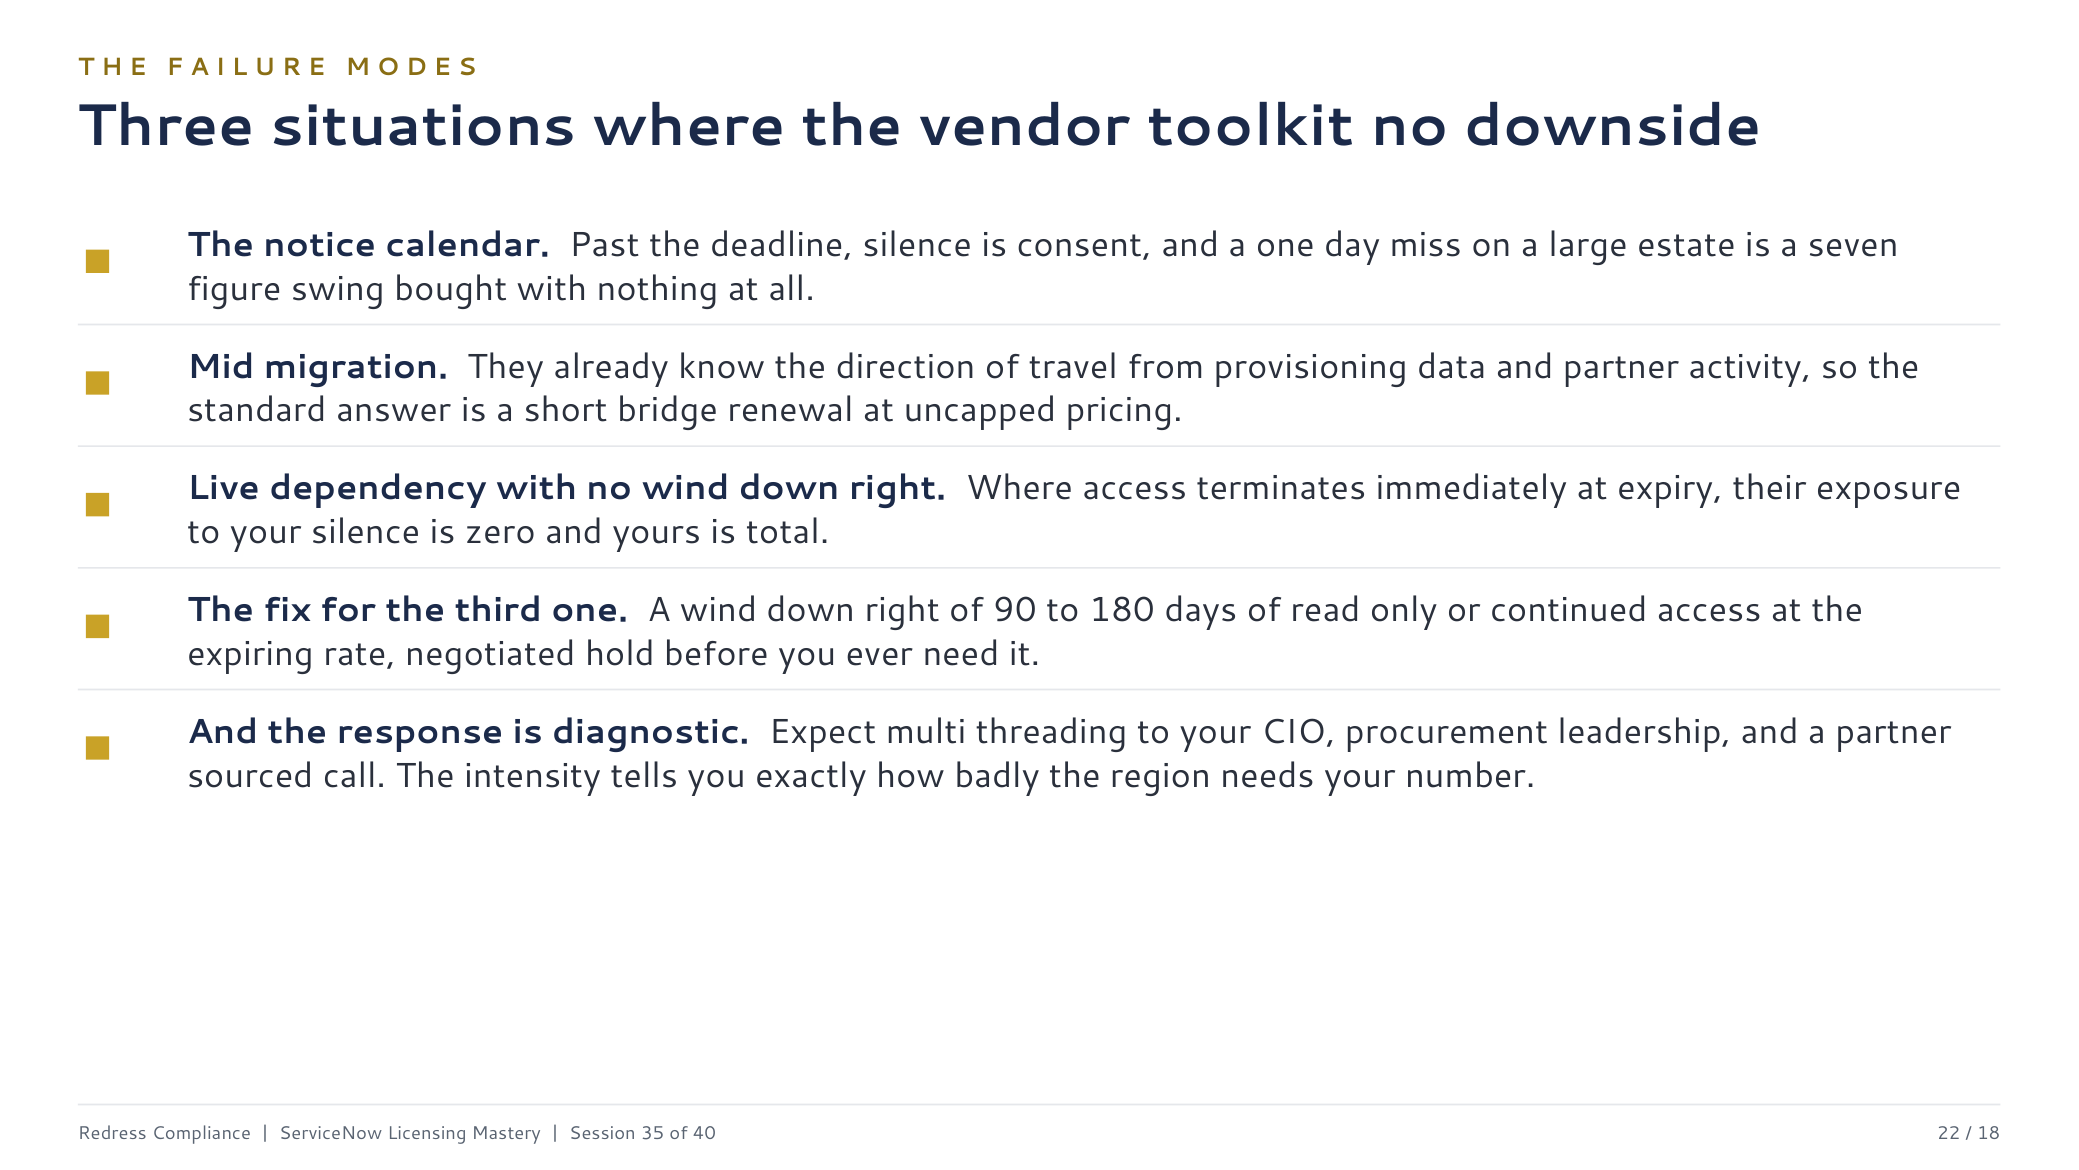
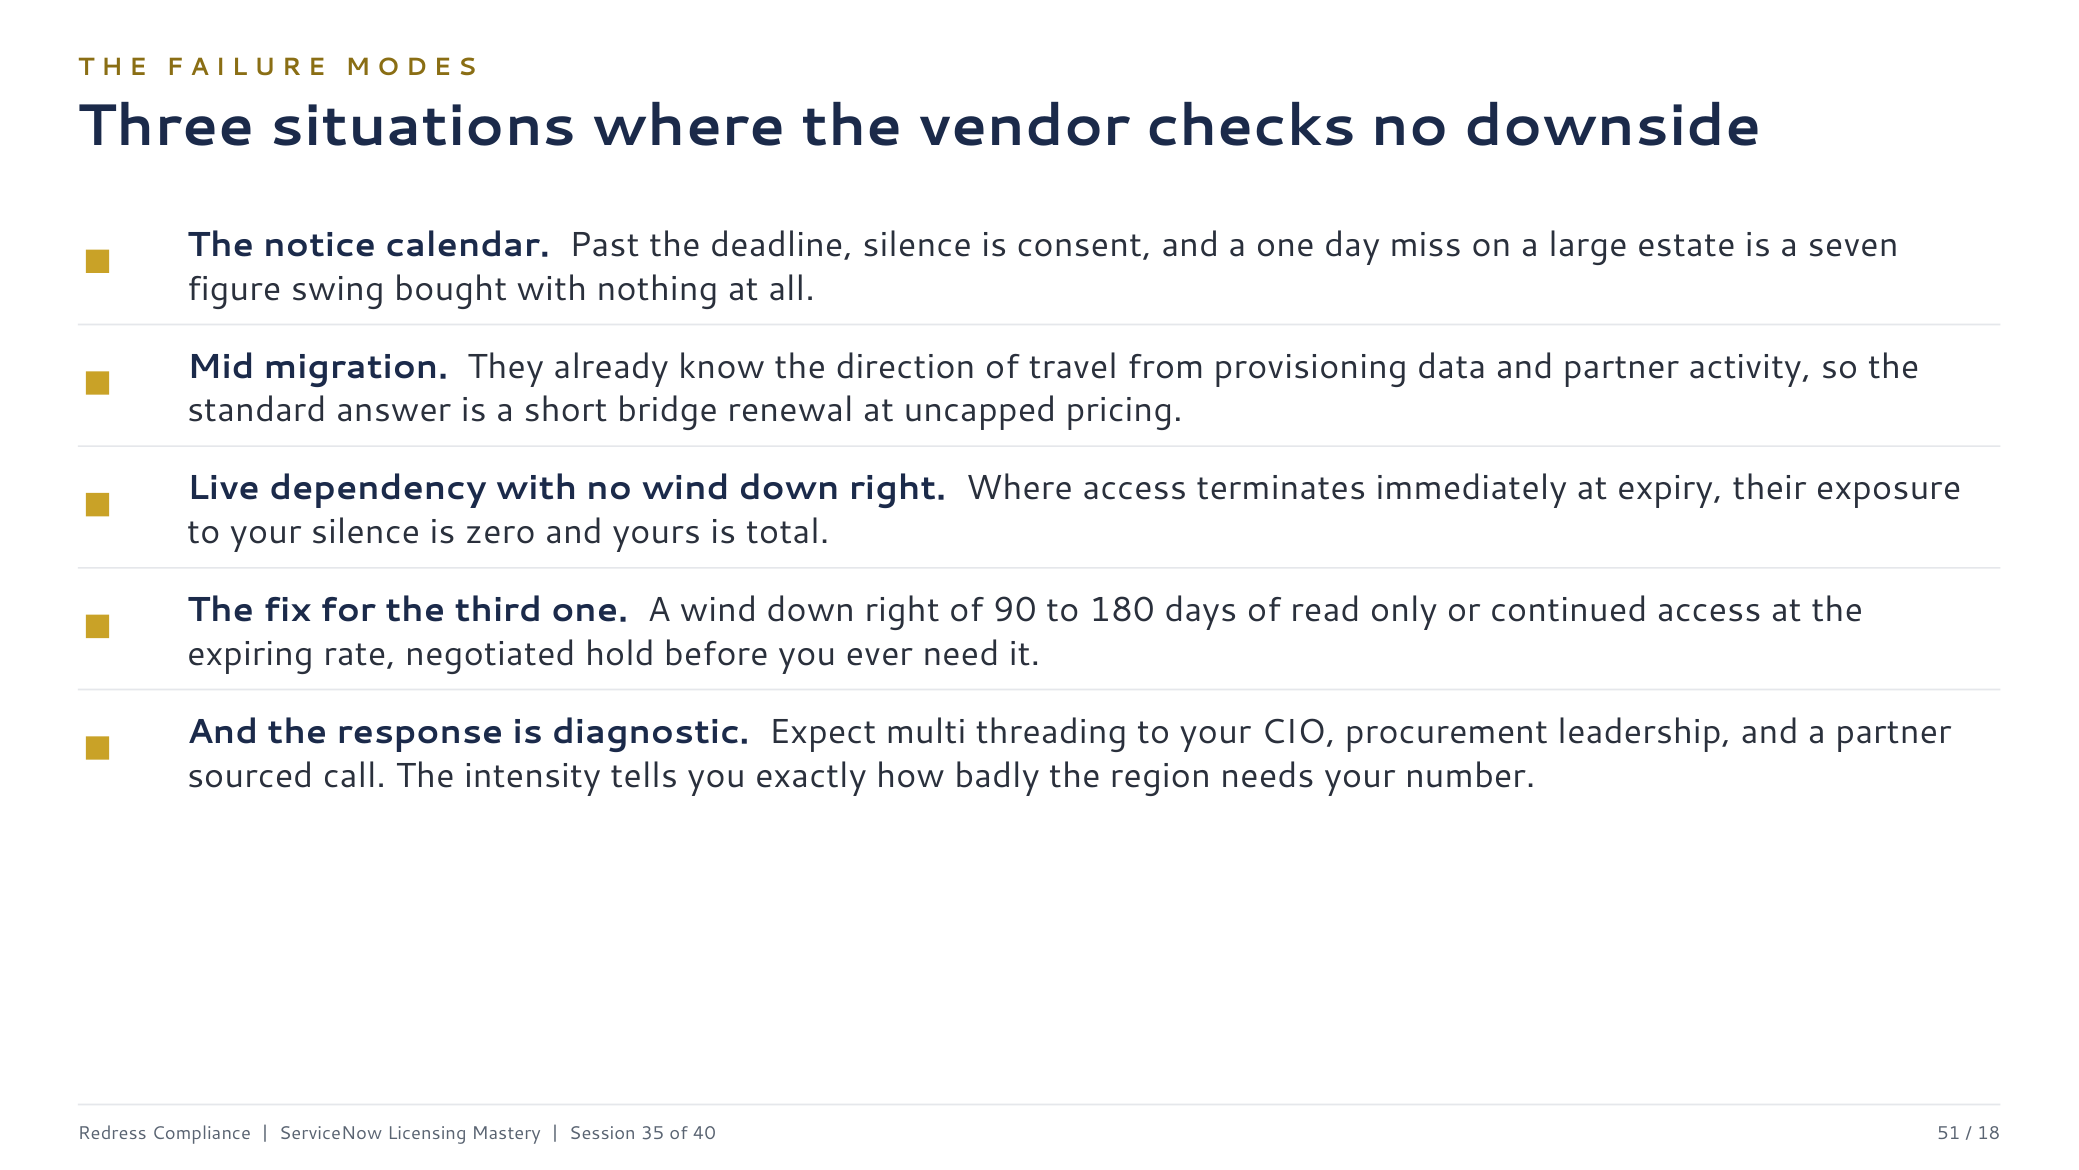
toolkit: toolkit -> checks (1251, 126)
22: 22 -> 51 (1949, 1133)
